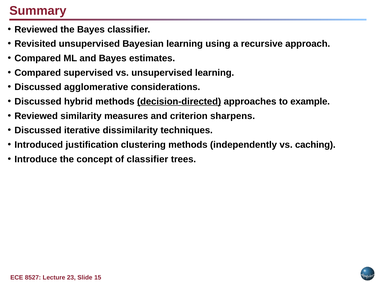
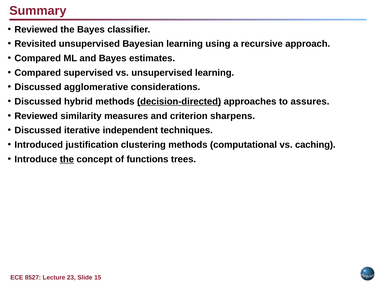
example: example -> assures (310, 102)
dissimilarity: dissimilarity -> independent (130, 130)
independently: independently -> computational (244, 145)
the underline: none -> present (67, 159)
of classifier: classifier -> functions (147, 159)
